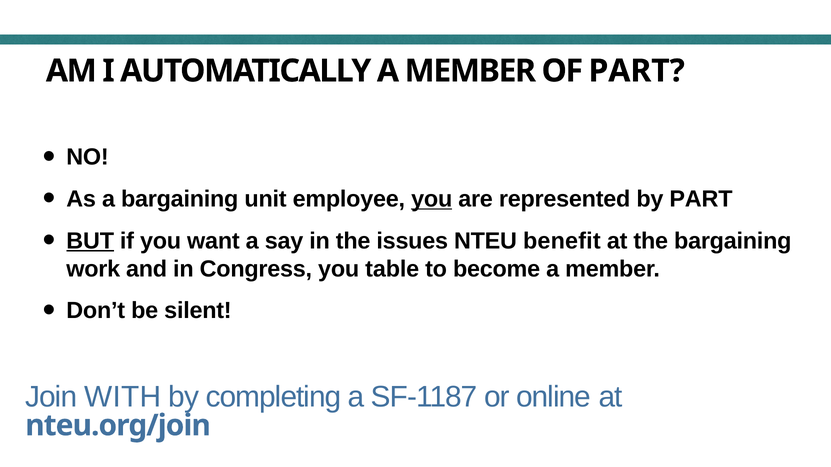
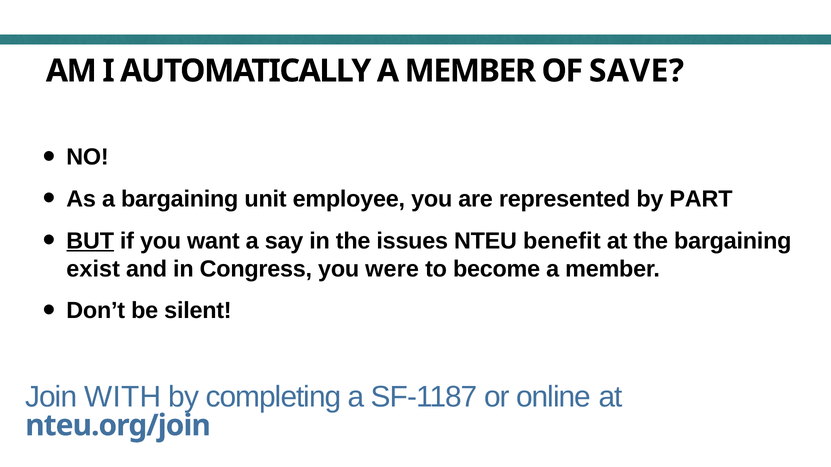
OF PART: PART -> SAVE (636, 71)
you underline: present -> none (432, 199)
work: work -> exist (93, 269)
table: table -> were (392, 269)
